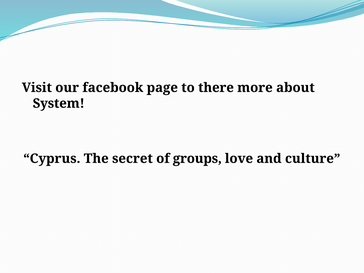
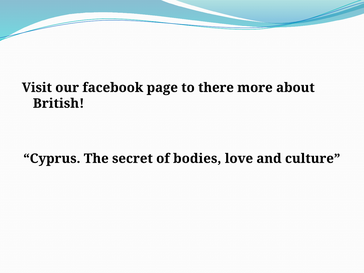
System: System -> British (59, 103)
groups: groups -> bodies (197, 159)
